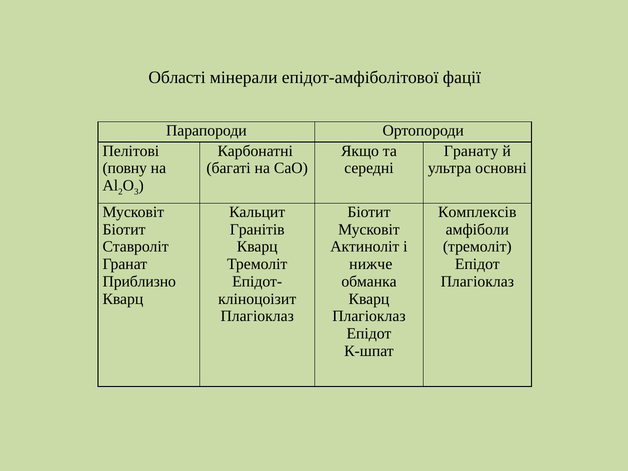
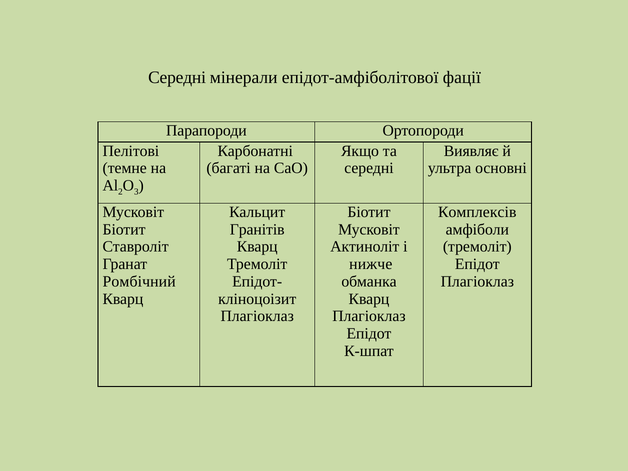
Області: Області -> Середні (177, 77)
Гранату: Гранату -> Виявляє (471, 151)
повну: повну -> темне (125, 168)
Приблизно: Приблизно -> Ромбічний (139, 282)
